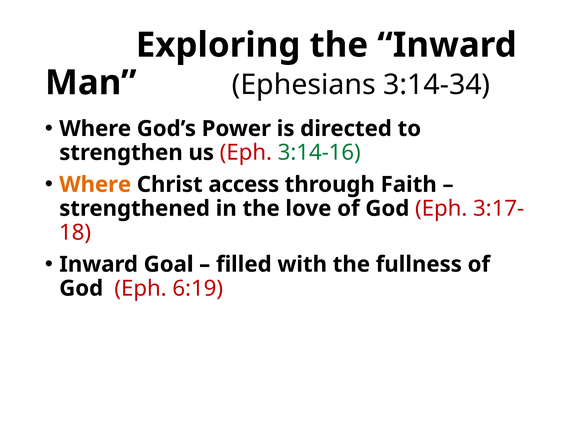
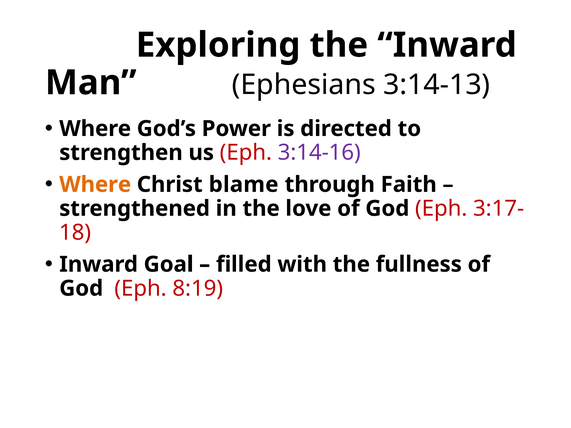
3:14-34: 3:14-34 -> 3:14-13 (437, 85)
3:14-16 colour: green -> purple (319, 153)
access: access -> blame (244, 185)
6:19: 6:19 -> 8:19 (198, 289)
